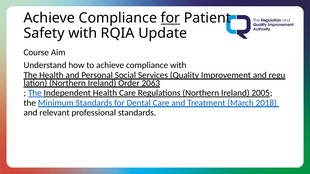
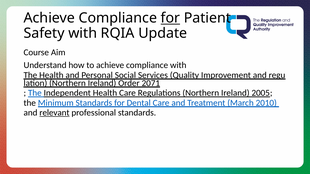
2063: 2063 -> 2071 (151, 83)
2018: 2018 -> 2010 (266, 103)
relevant underline: none -> present (54, 113)
